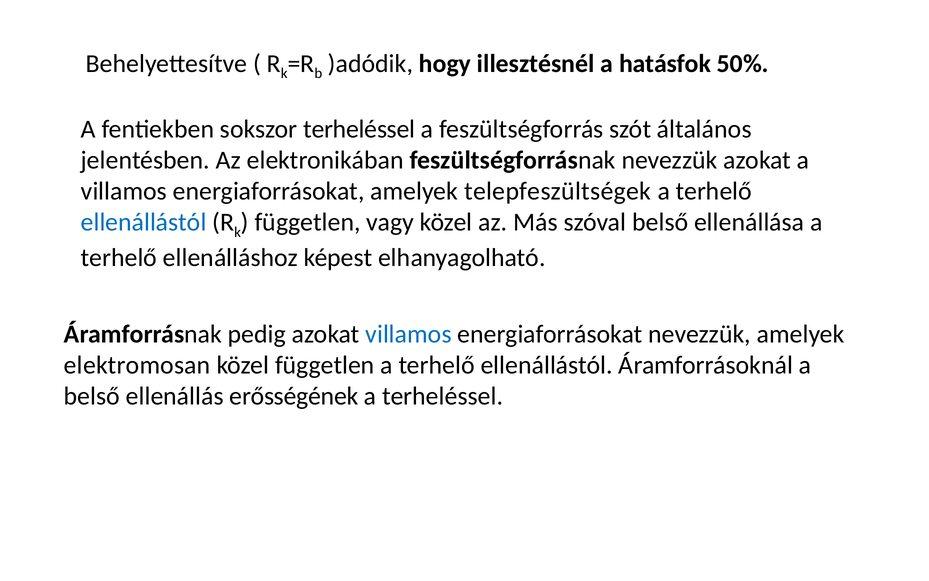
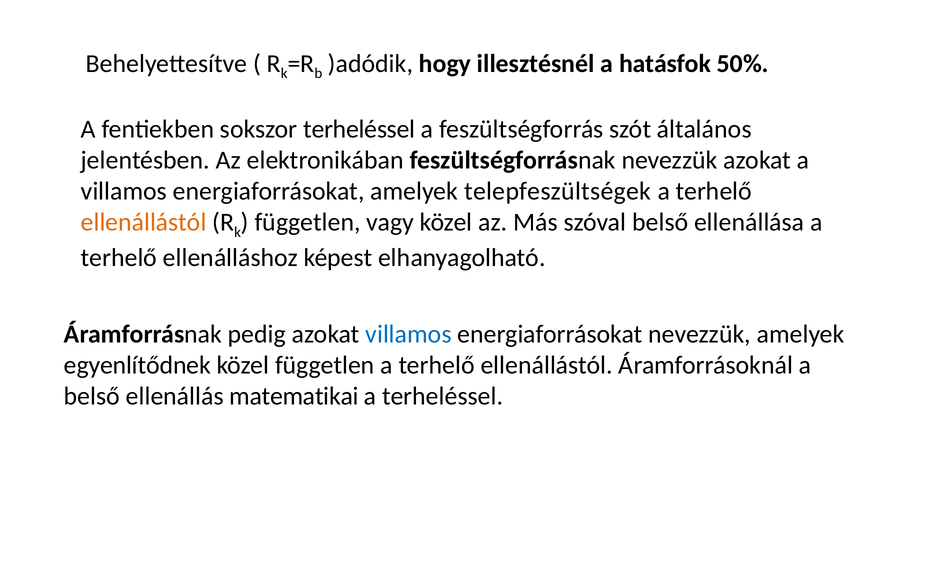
ellenállástól colour: blue -> orange (144, 222)
elektromosan: elektromosan -> egyenlítődnek (137, 365)
erősségének: erősségének -> matematikai (294, 396)
